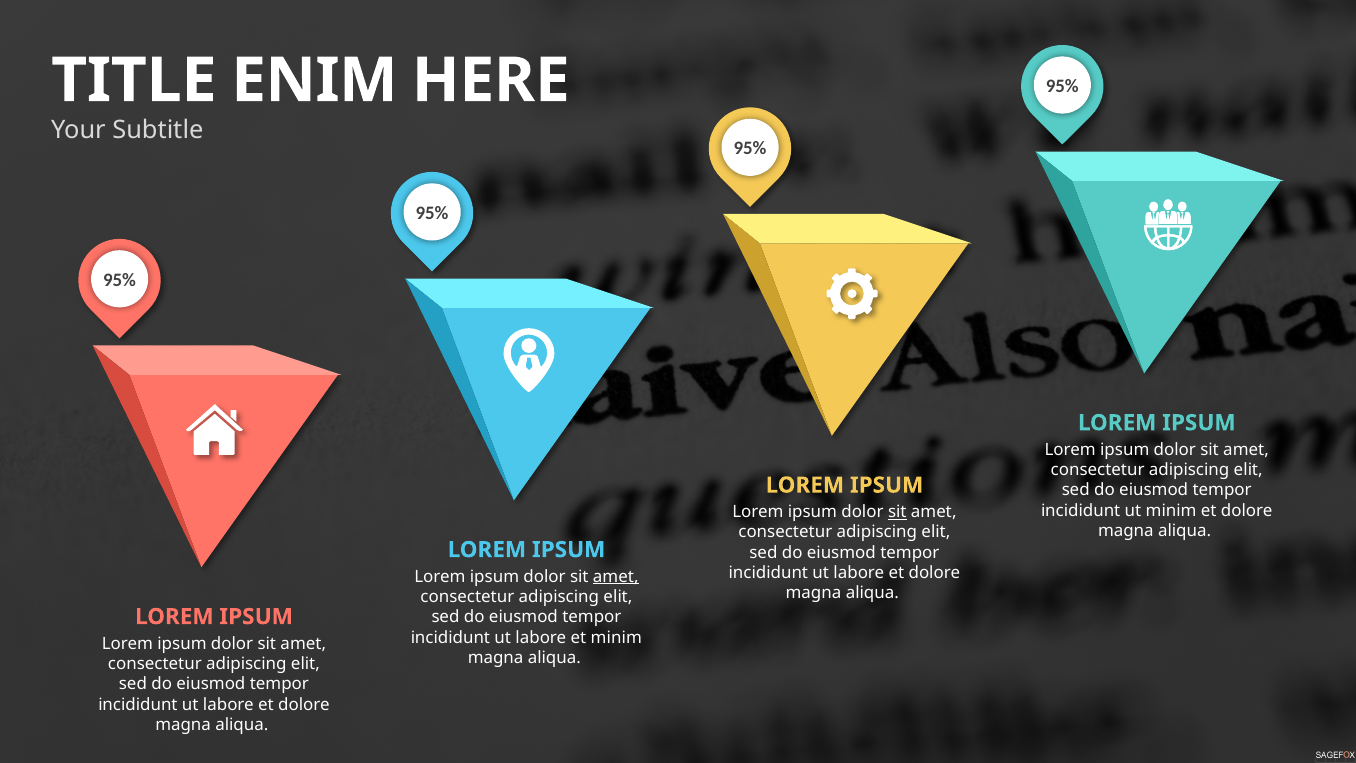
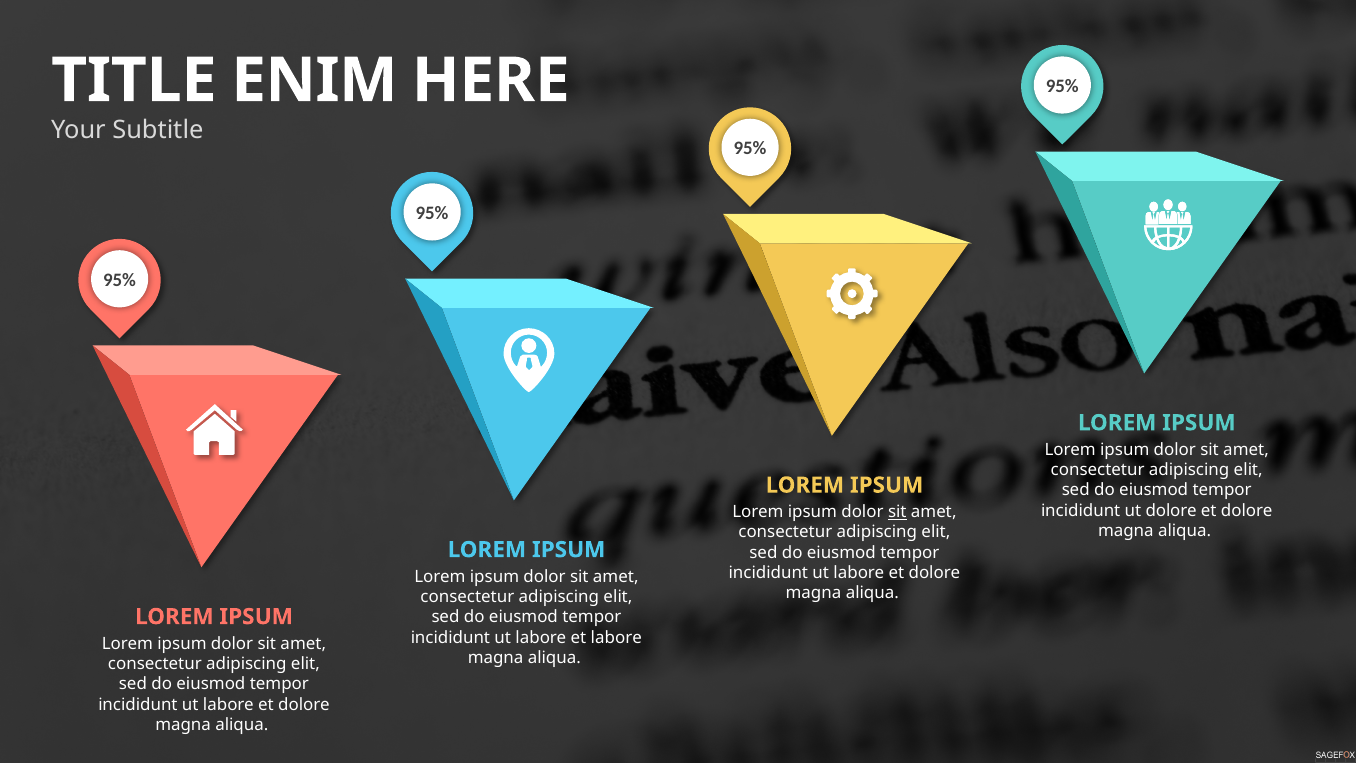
ut minim: minim -> dolore (1171, 510)
amet underline: present -> none (616, 576)
et minim: minim -> labore (616, 637)
